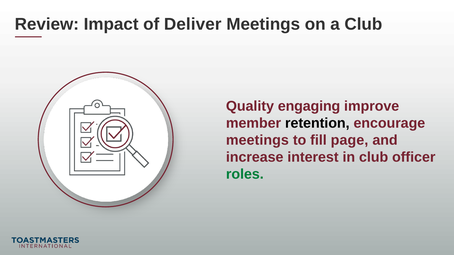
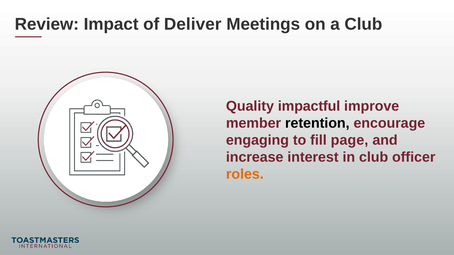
engaging: engaging -> impactful (309, 106)
meetings: meetings -> engaging (257, 140)
roles colour: green -> orange (245, 174)
